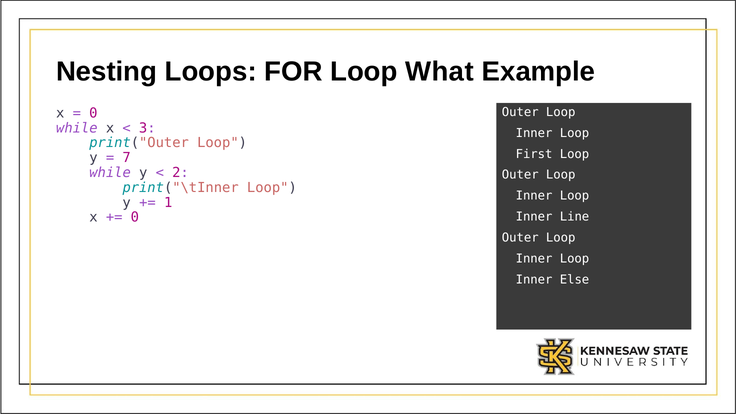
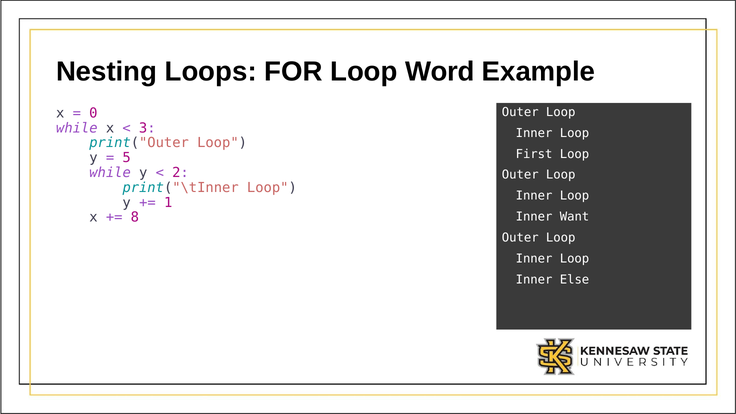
What: What -> Word (440, 72)
7: 7 -> 5 (127, 158)
0: 0 -> 8 (135, 217)
Line: Line -> Want (575, 217)
